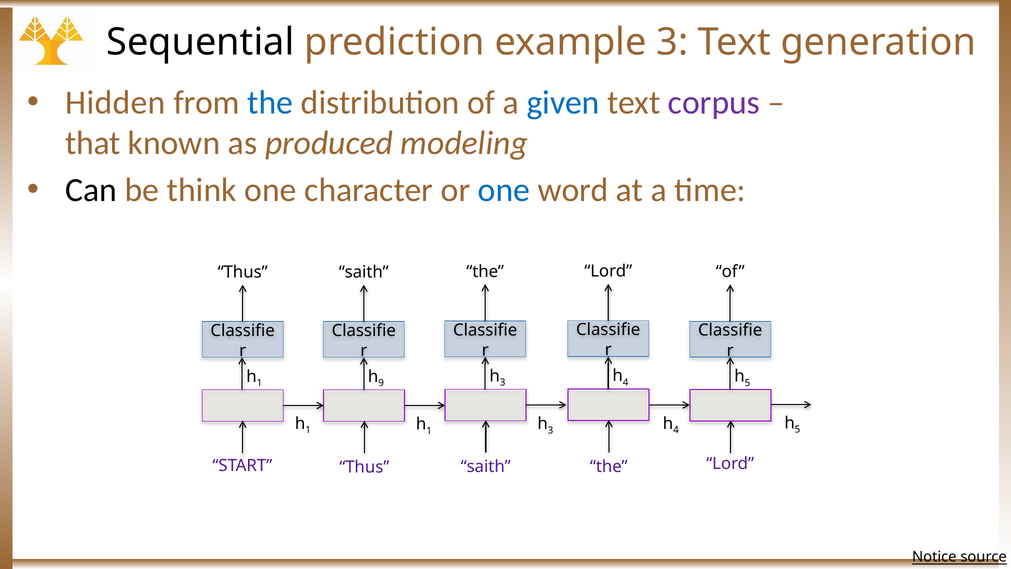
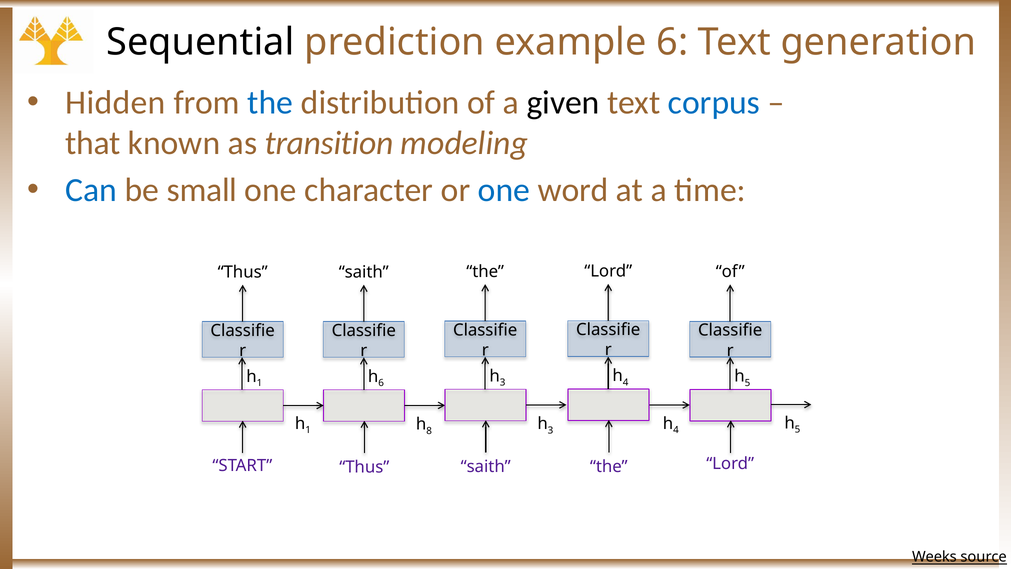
example 3: 3 -> 6 (672, 42)
given colour: blue -> black (563, 103)
corpus colour: purple -> blue (714, 103)
produced: produced -> transition (329, 143)
Can colour: black -> blue (91, 190)
think: think -> small (202, 190)
9: 9 -> 6 (381, 383)
1: 1 -> 8 (429, 431)
Notice: Notice -> Weeks (934, 557)
